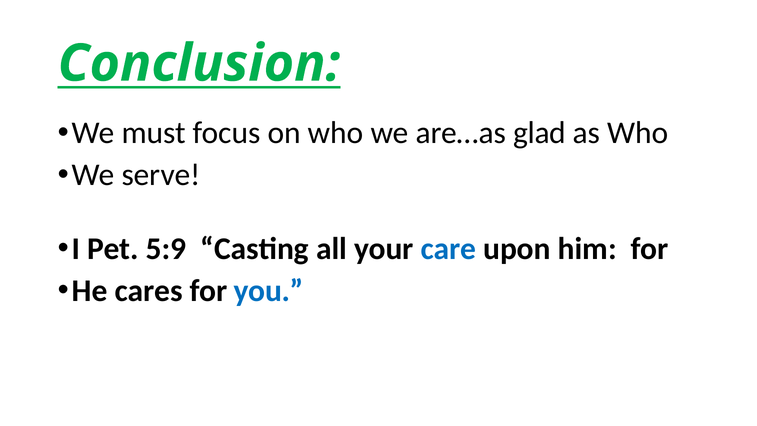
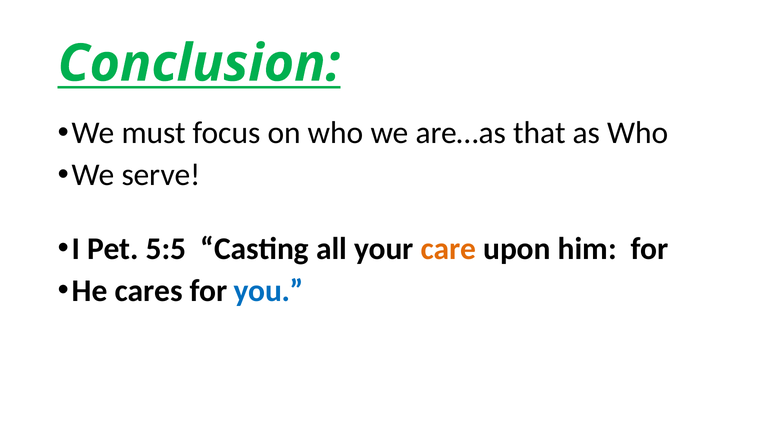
glad: glad -> that (539, 133)
5:9: 5:9 -> 5:5 (166, 249)
care colour: blue -> orange (448, 249)
